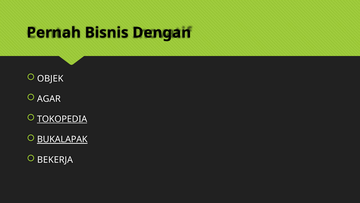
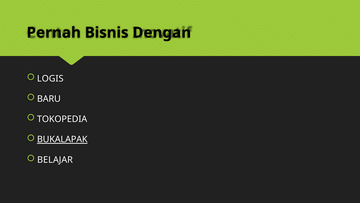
OBJEK: OBJEK -> LOGIS (50, 78)
AGAR: AGAR -> BARU (49, 99)
TOKOPEDIA underline: present -> none (62, 119)
BEKERJA: BEKERJA -> BELAJAR (55, 159)
